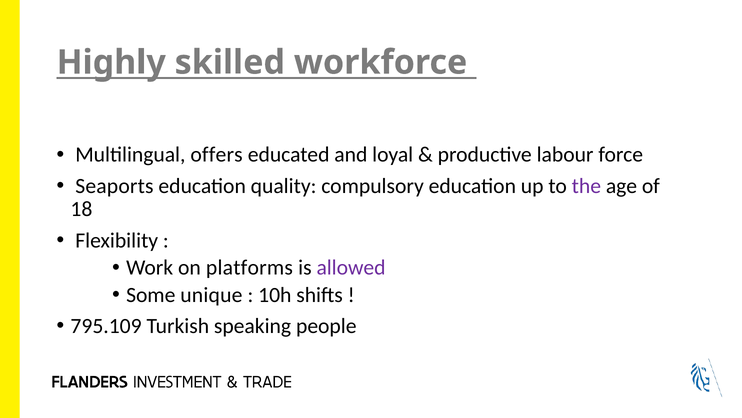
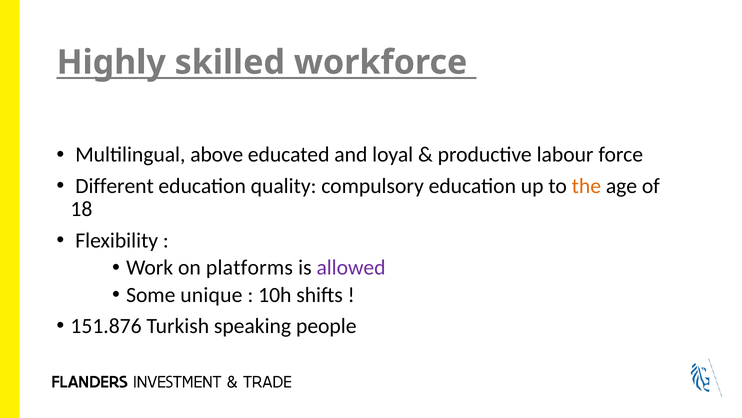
offers: offers -> above (217, 155)
Seaports: Seaports -> Different (115, 186)
the colour: purple -> orange (586, 186)
795.109: 795.109 -> 151.876 (106, 326)
